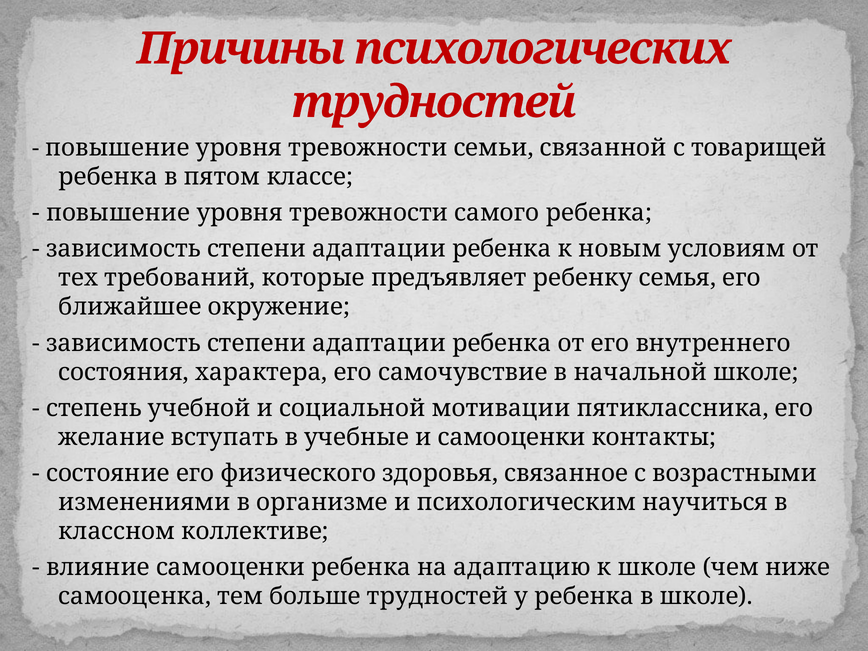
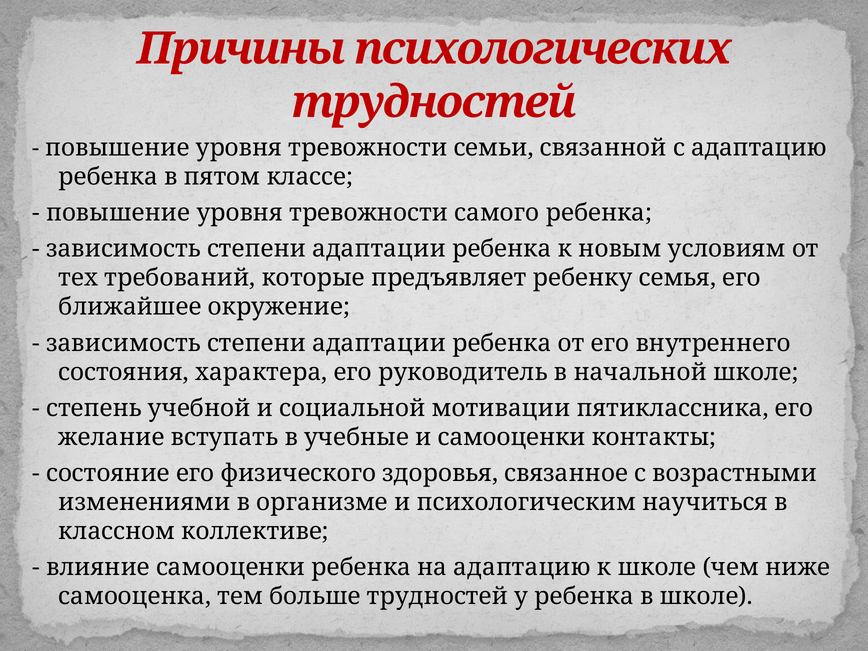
с товарищей: товарищей -> адаптацию (759, 148)
самочувствие: самочувствие -> руководитель (463, 372)
